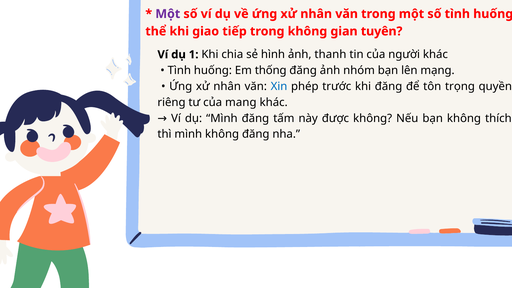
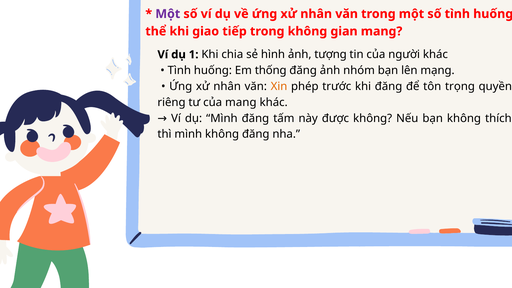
gian tuyên: tuyên -> mang (382, 31)
thanh: thanh -> tượng (331, 55)
Xin colour: blue -> orange (279, 86)
